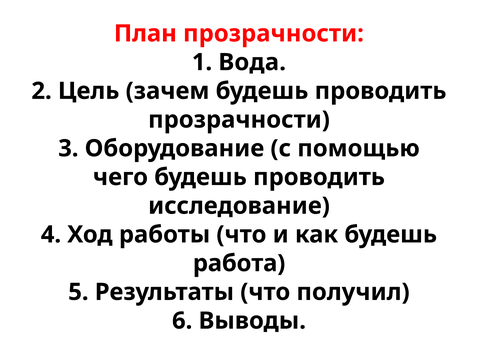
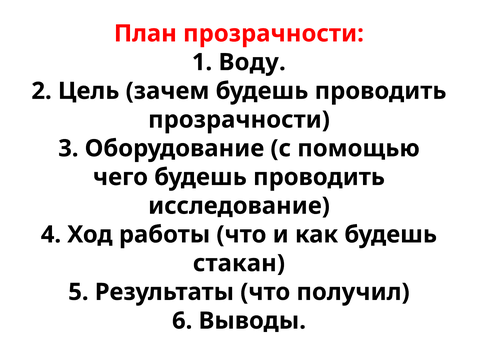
Вода: Вода -> Воду (252, 62)
работа: работа -> стакан (239, 263)
